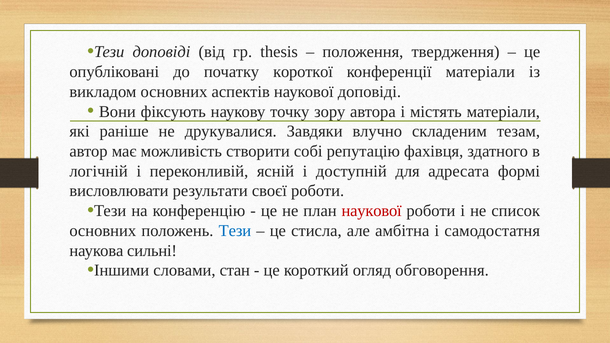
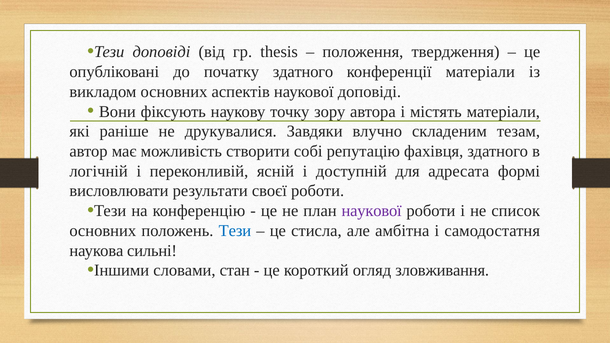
початку короткої: короткої -> здатного (303, 72)
наукової colour: red -> purple (372, 211)
обговорення: обговорення -> зловживання (442, 271)
